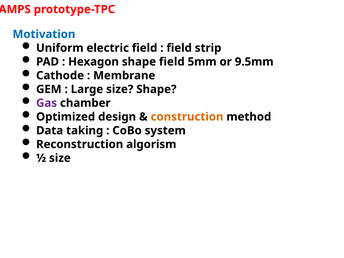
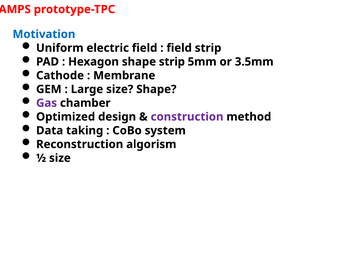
shape field: field -> strip (172, 62)
9.5mm: 9.5mm -> 3.5mm (254, 62)
construction colour: orange -> purple (187, 117)
